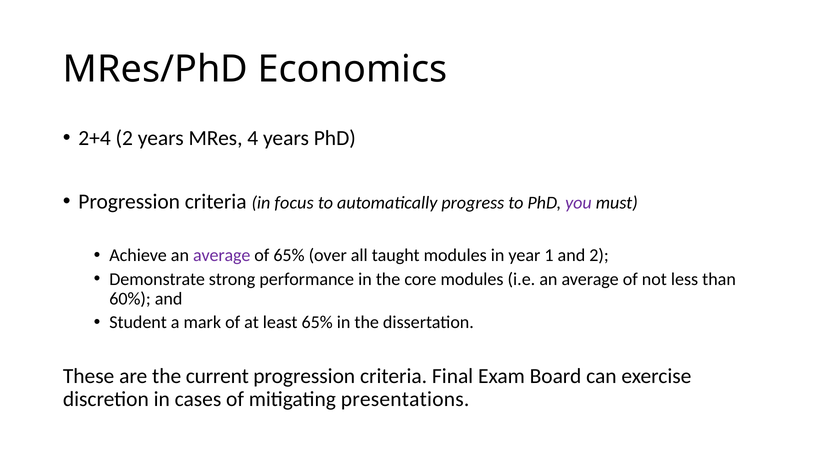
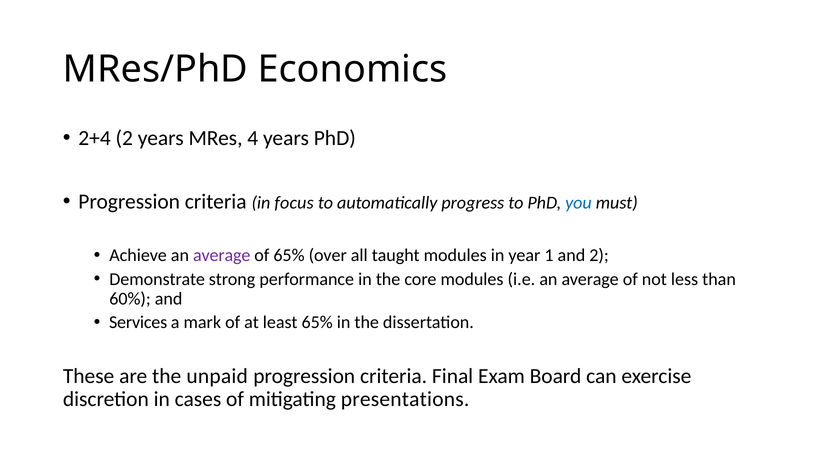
you colour: purple -> blue (578, 203)
Student: Student -> Services (138, 322)
current: current -> unpaid (217, 376)
